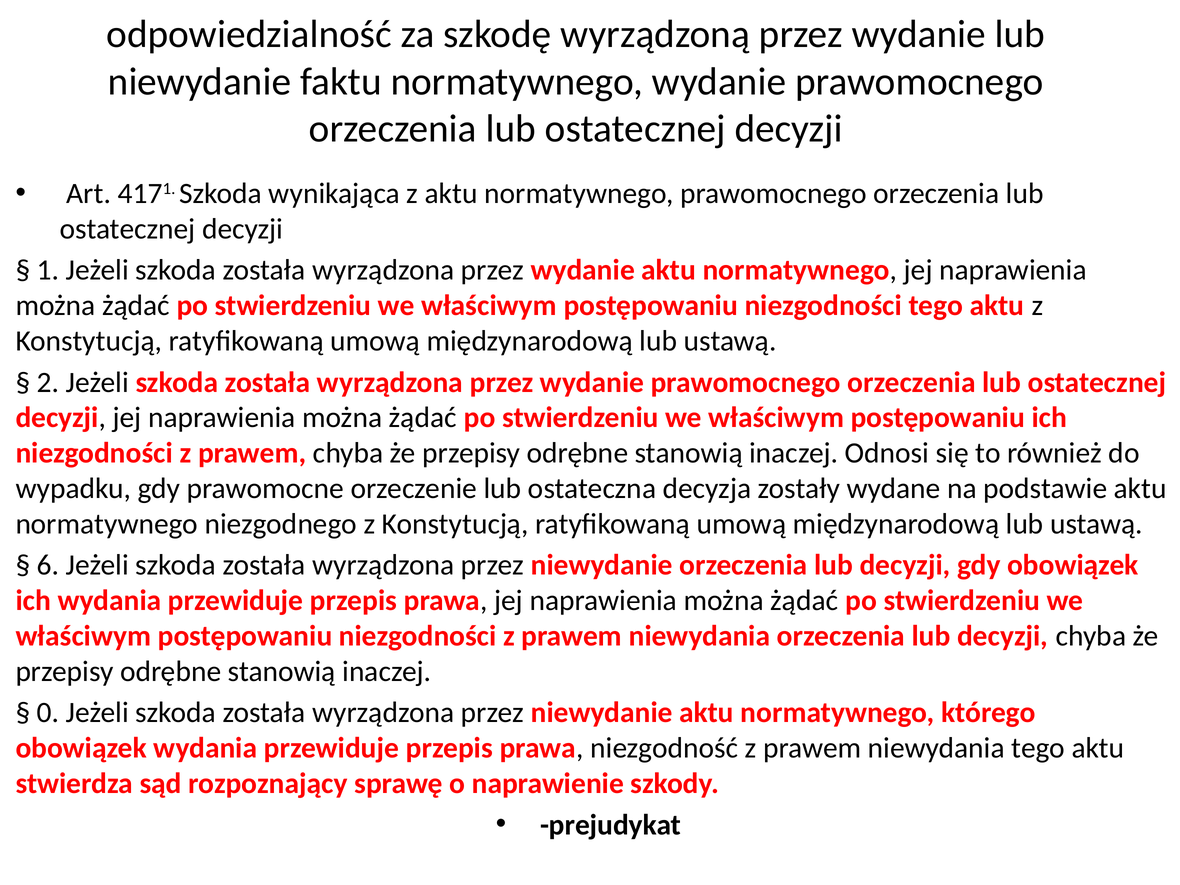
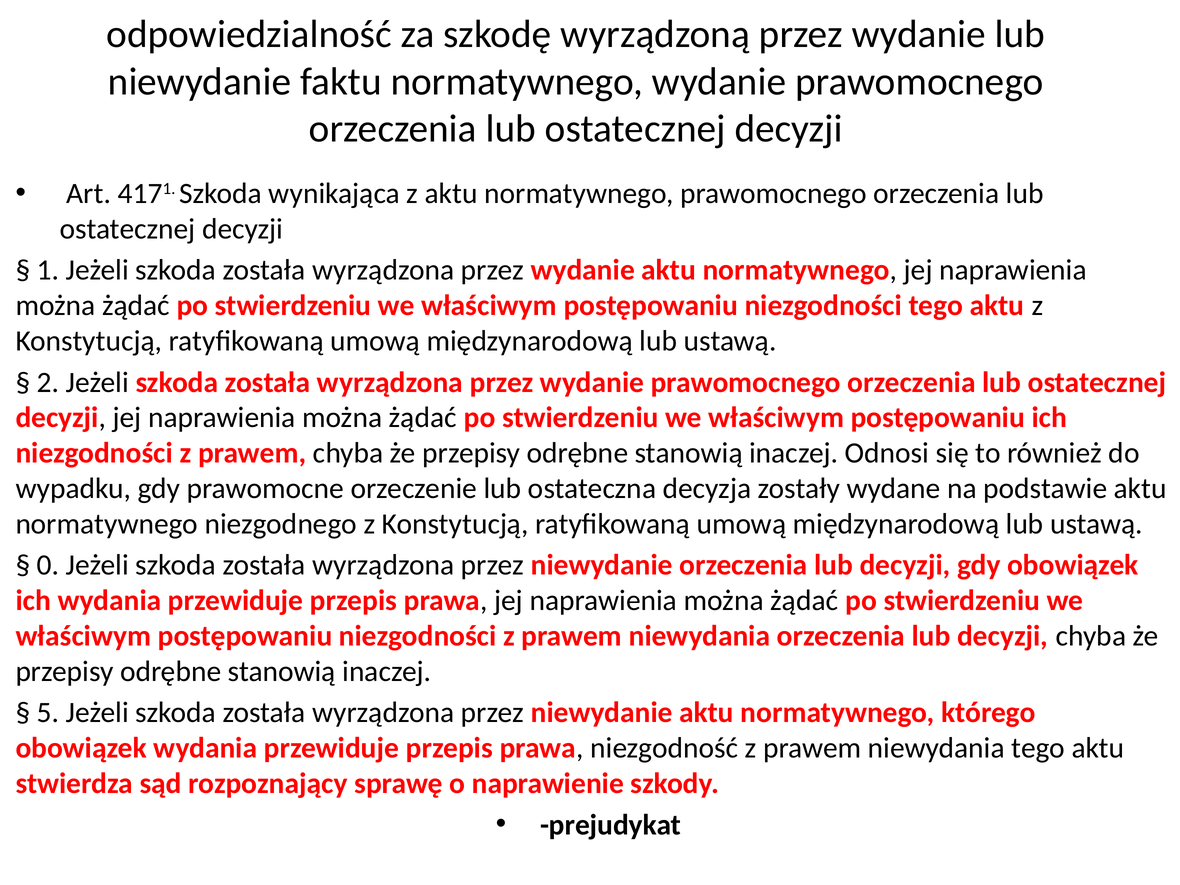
6: 6 -> 0 (48, 565)
0: 0 -> 5 (48, 713)
